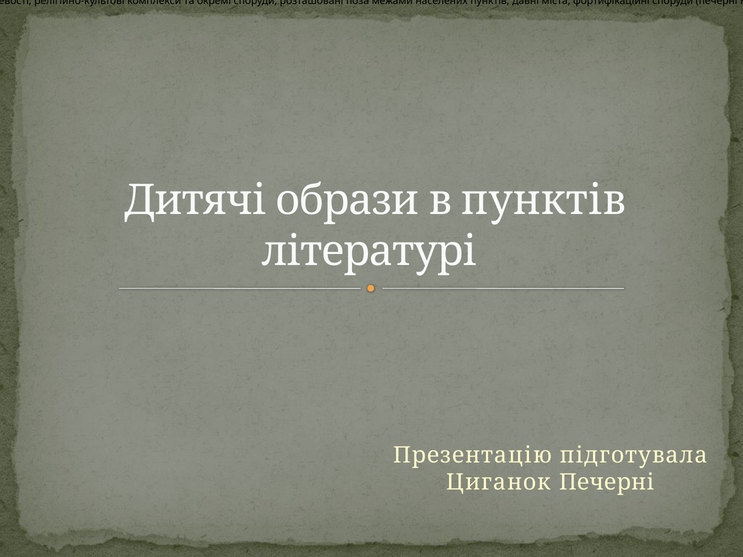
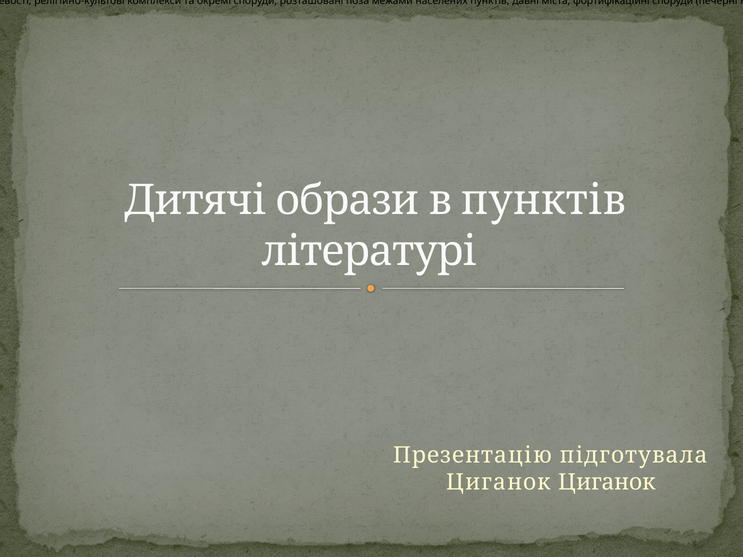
Циганок Печерні: Печерні -> Циганок (607, 483)
